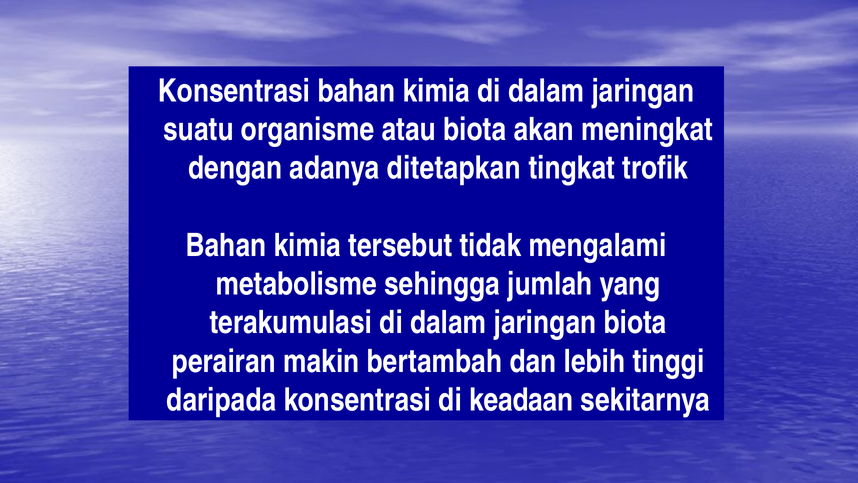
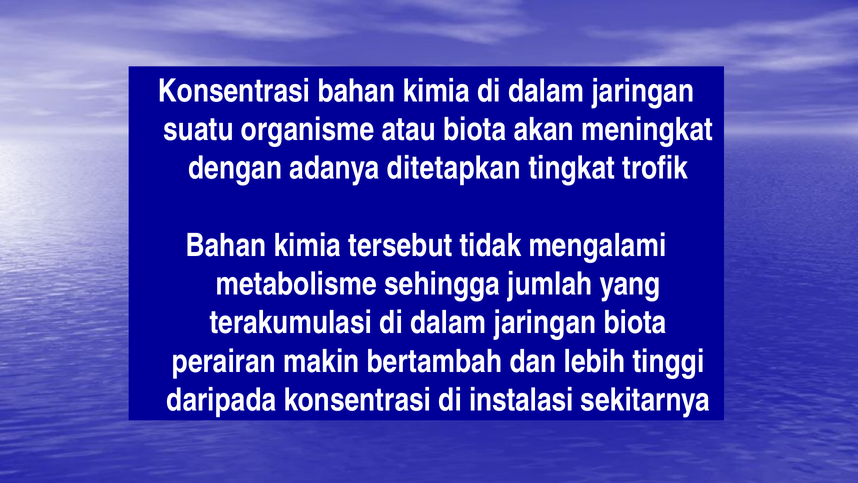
keadaan: keadaan -> instalasi (521, 400)
